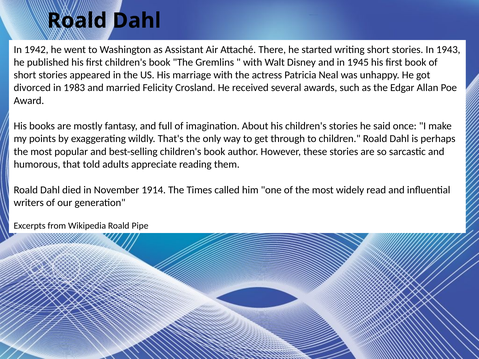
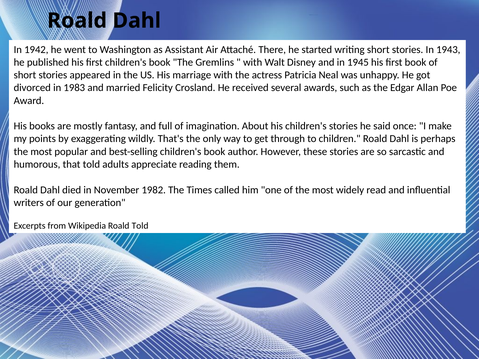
1914: 1914 -> 1982 (154, 190)
Roald Pipe: Pipe -> Told (140, 226)
